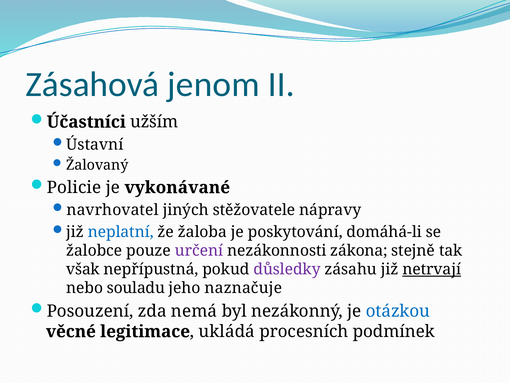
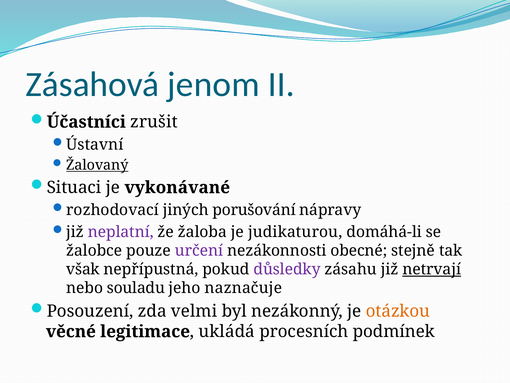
užším: užším -> zrušit (154, 122)
Žalovaný underline: none -> present (97, 165)
Policie: Policie -> Situaci (74, 187)
navrhovatel: navrhovatel -> rozhodovací (113, 210)
stěžovatele: stěžovatele -> porušování (254, 210)
neplatní colour: blue -> purple (121, 232)
poskytování: poskytování -> judikaturou (295, 232)
zákona: zákona -> obecné (359, 250)
nemá: nemá -> velmi (194, 311)
otázkou colour: blue -> orange (398, 311)
